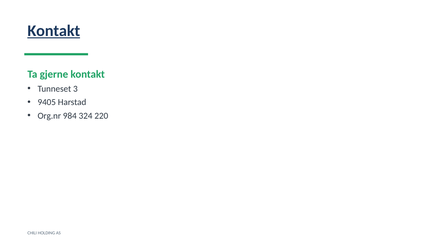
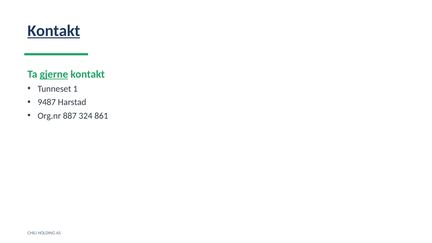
gjerne underline: none -> present (54, 74)
3: 3 -> 1 (75, 89)
9405: 9405 -> 9487 (47, 102)
984: 984 -> 887 (70, 116)
220: 220 -> 861 (101, 116)
